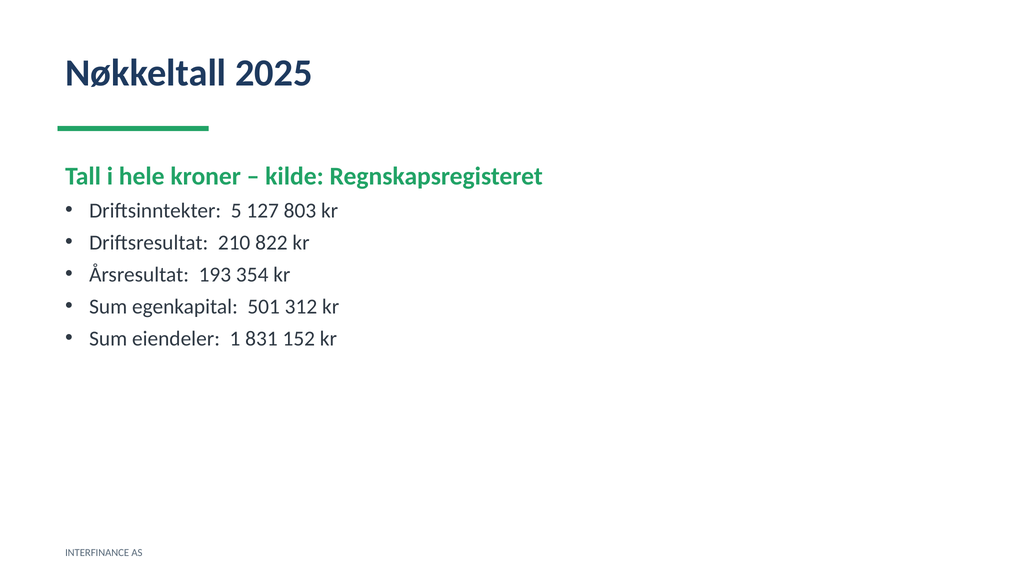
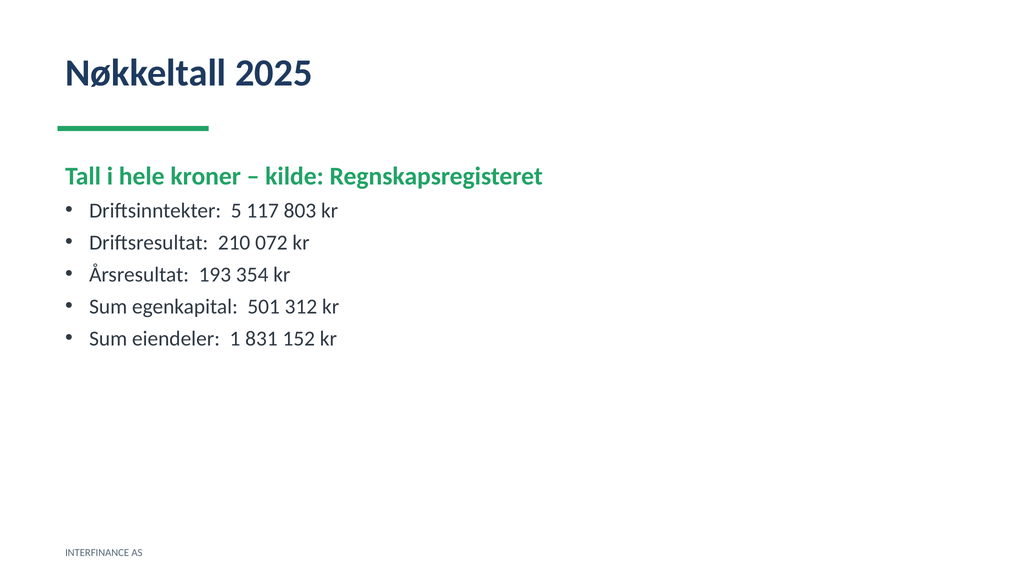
127: 127 -> 117 (263, 211)
822: 822 -> 072 (271, 243)
